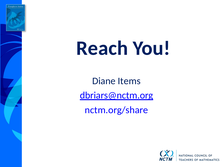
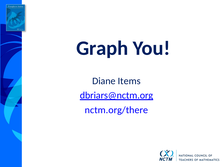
Reach: Reach -> Graph (102, 48)
nctm.org/share: nctm.org/share -> nctm.org/there (116, 110)
